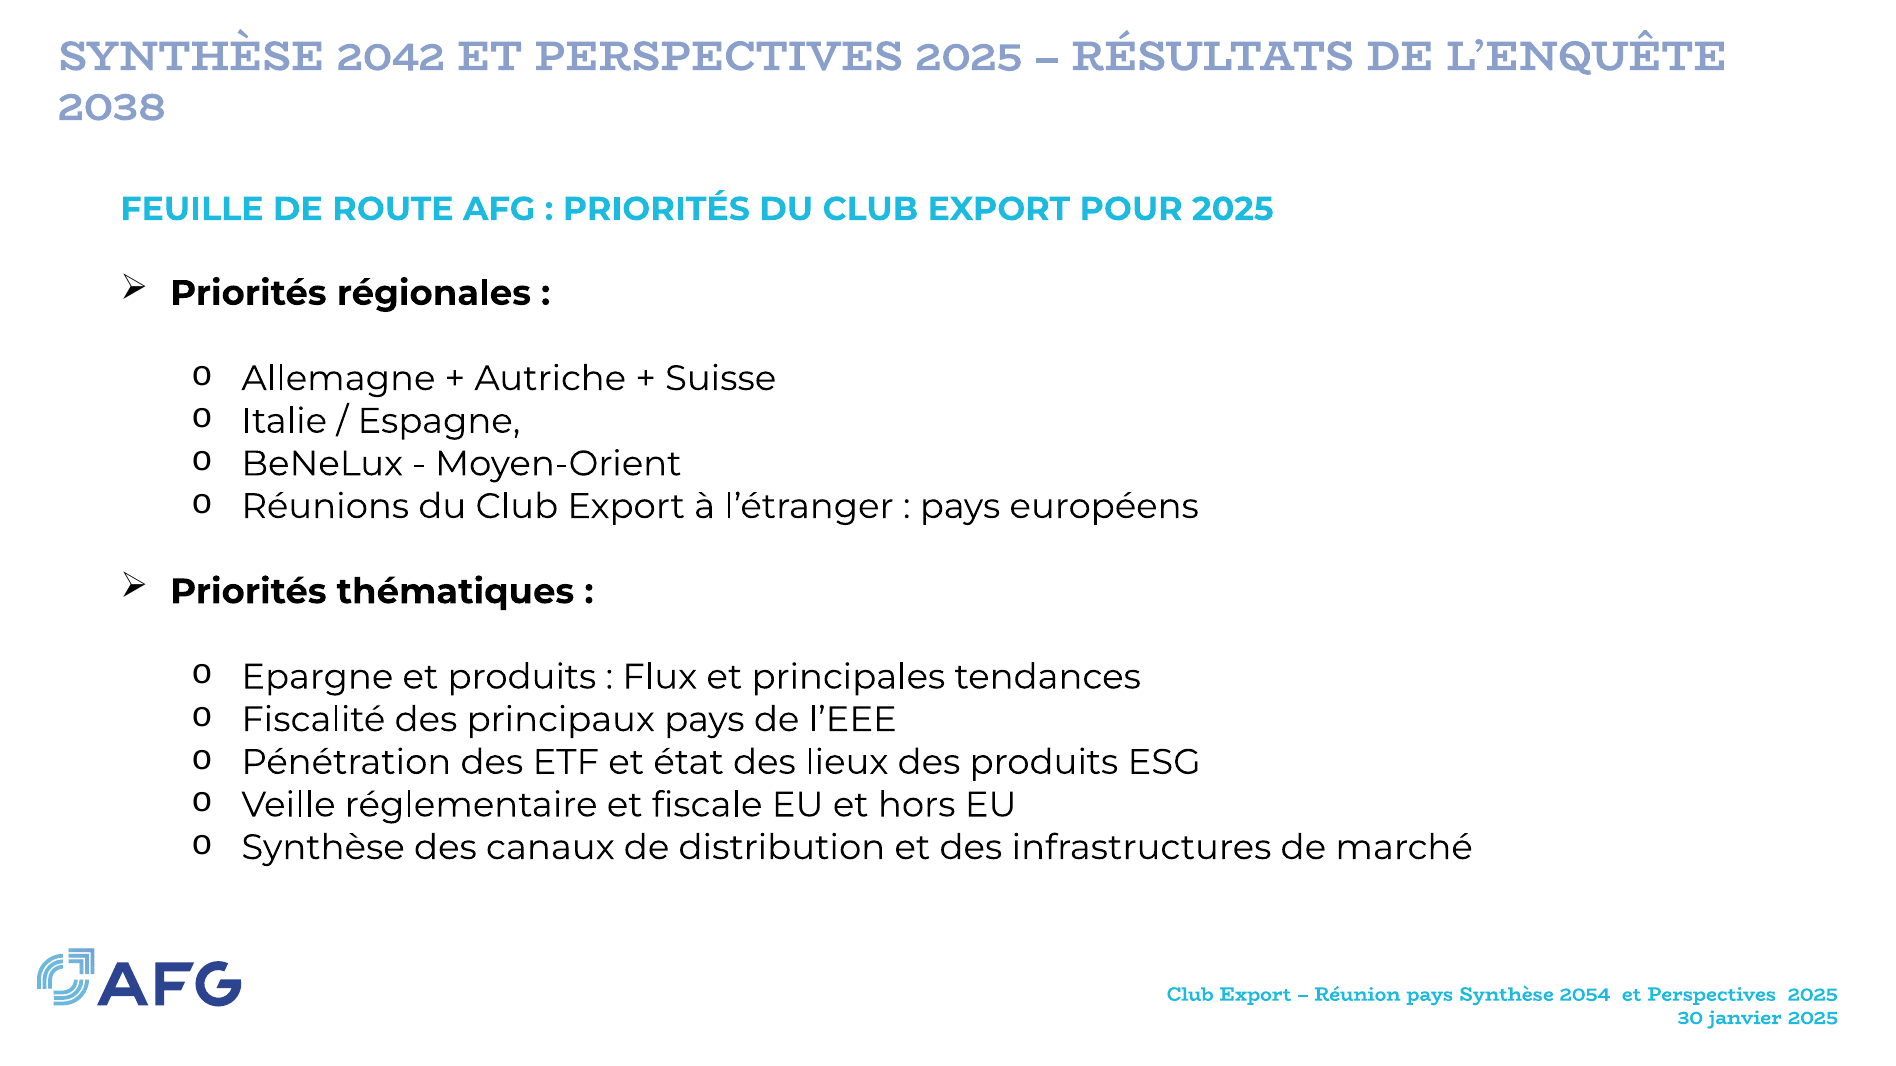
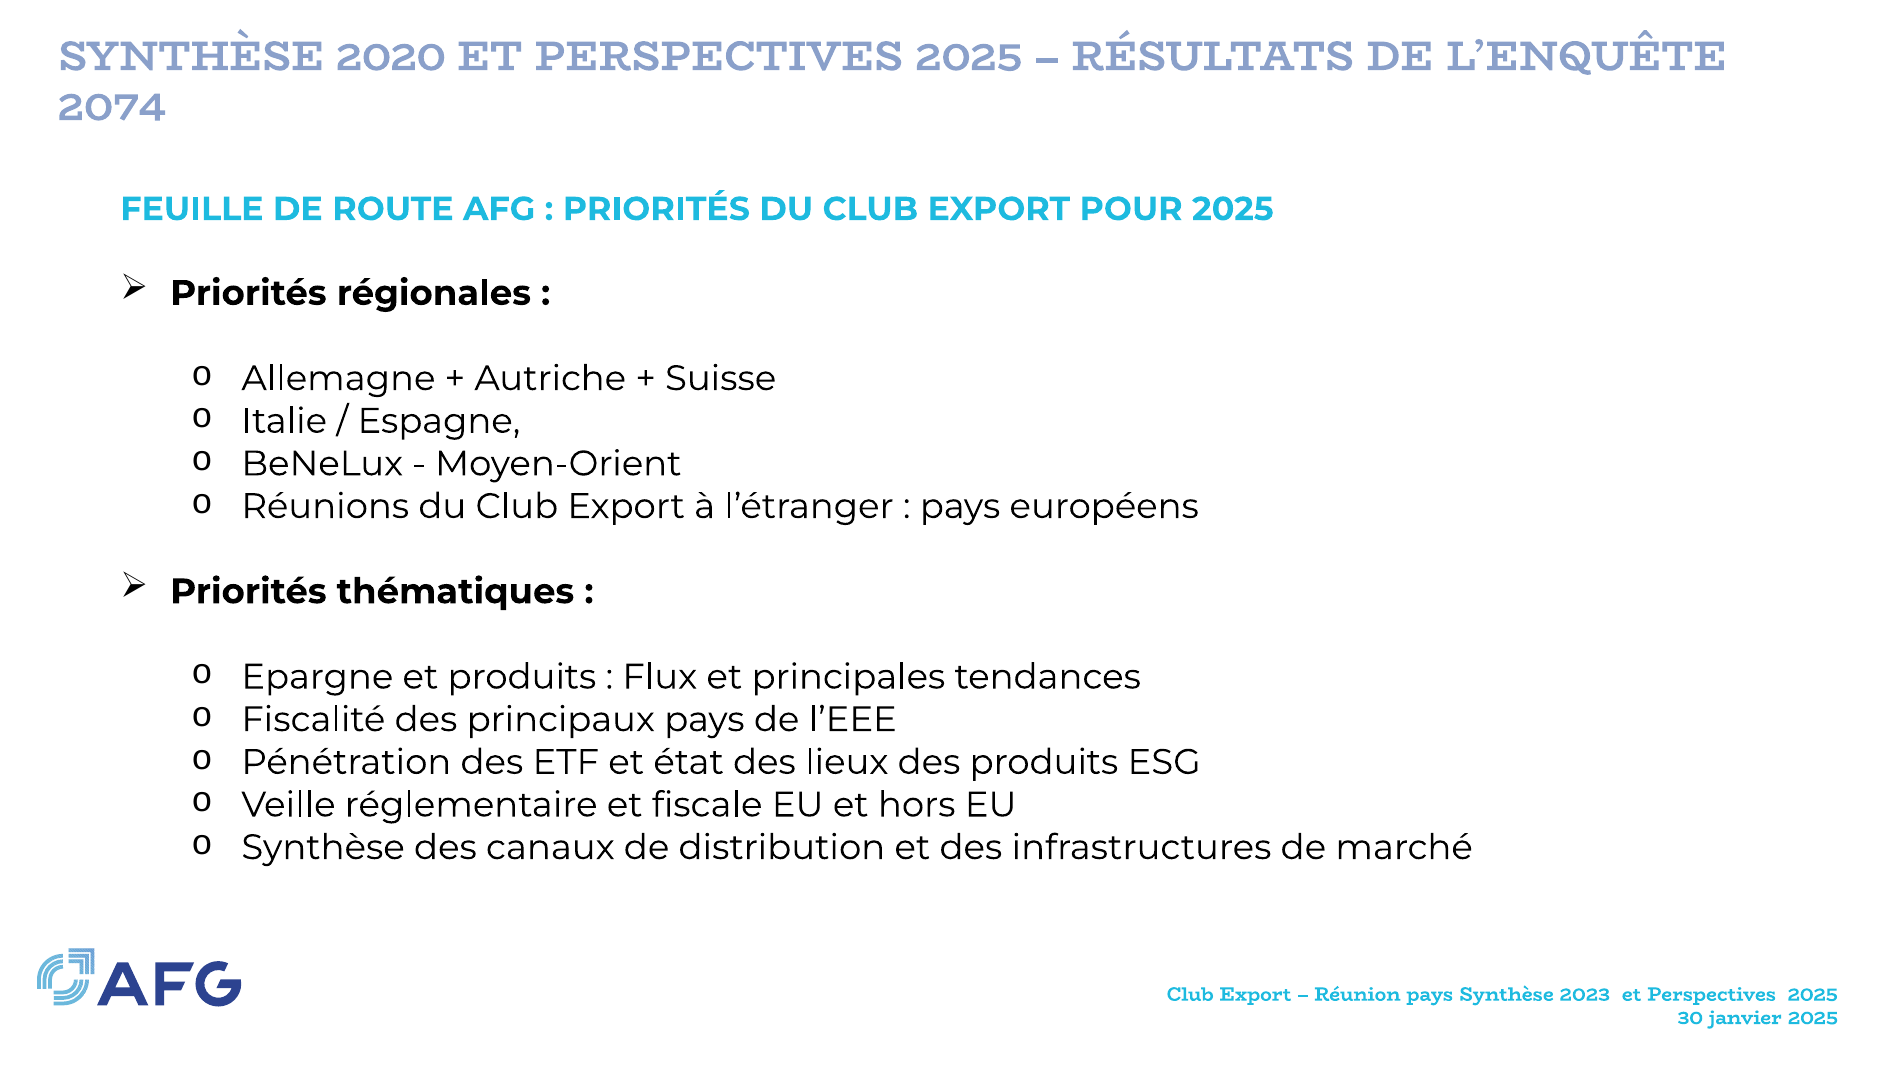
2042: 2042 -> 2020 (391, 56)
2038: 2038 -> 2074 (112, 106)
2054: 2054 -> 2023 (1585, 994)
